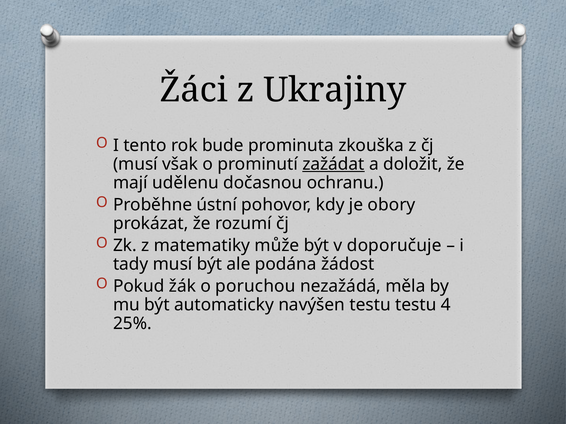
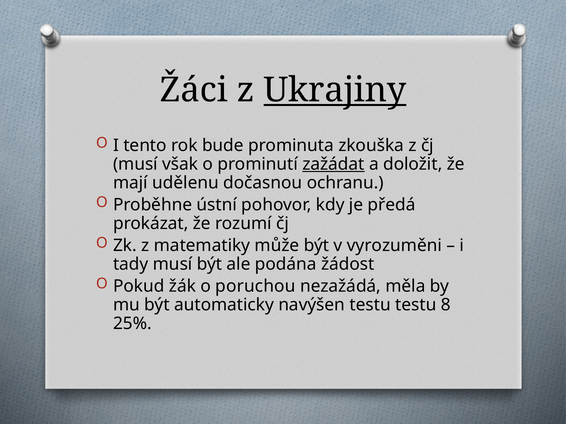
Ukrajiny underline: none -> present (335, 90)
obory: obory -> předá (392, 205)
doporučuje: doporučuje -> vyrozuměni (394, 246)
4: 4 -> 8 (446, 305)
